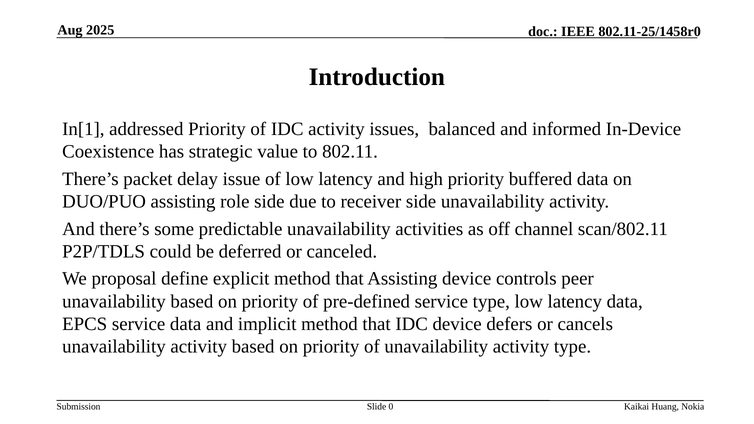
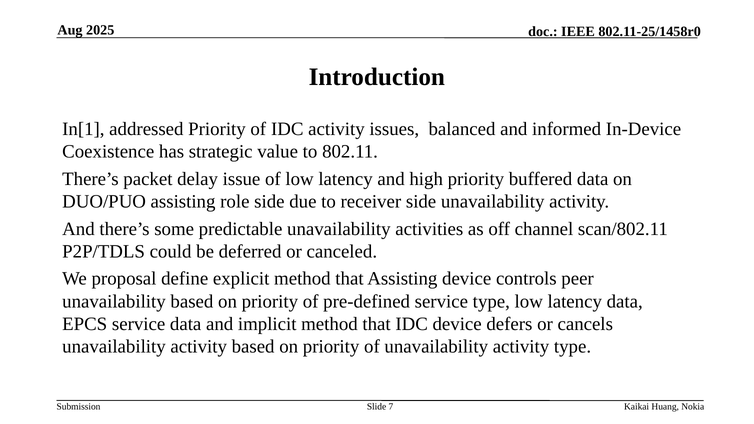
0: 0 -> 7 (391, 407)
